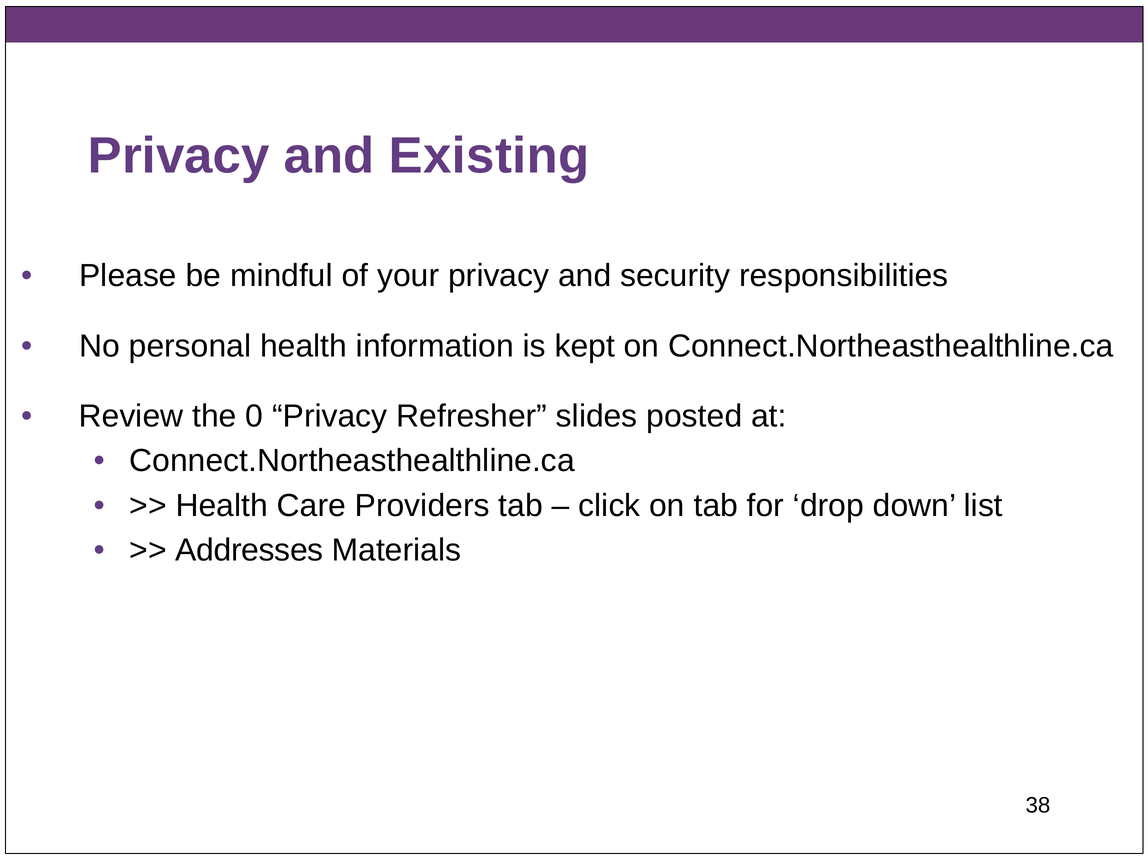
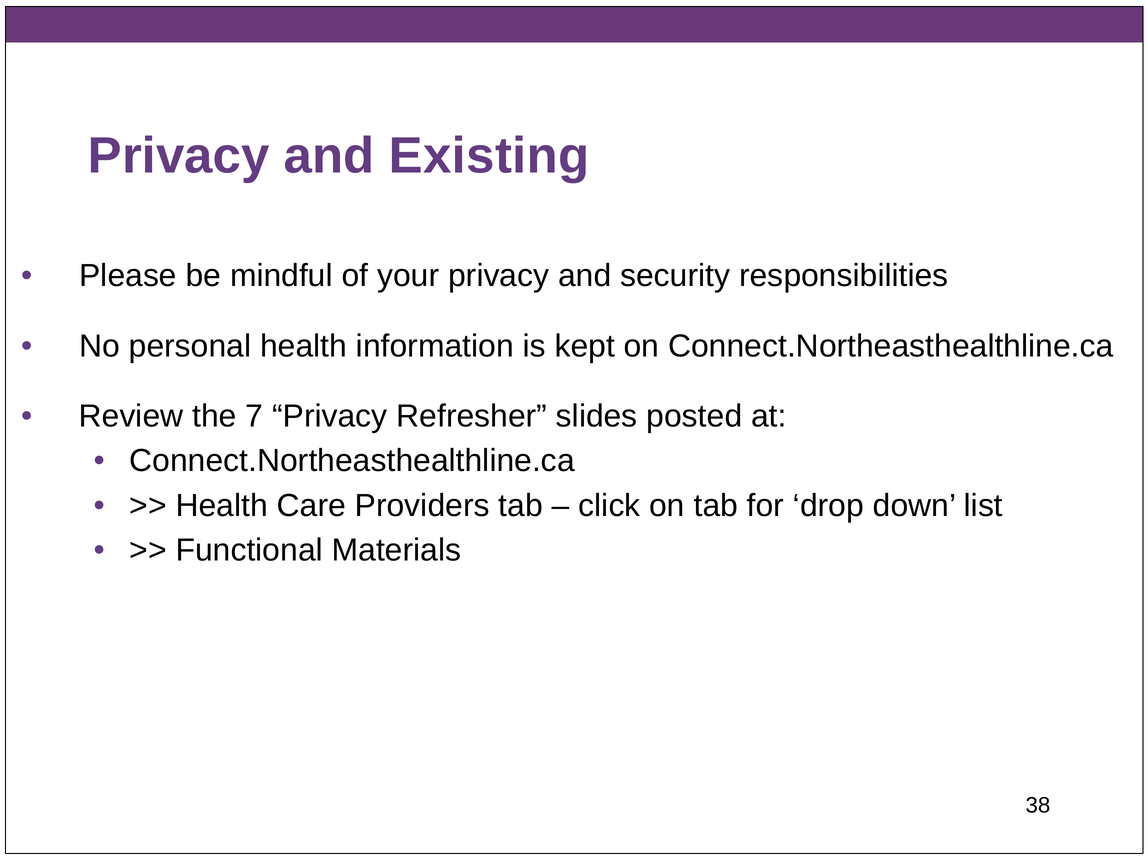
0: 0 -> 7 (254, 416)
Addresses: Addresses -> Functional (249, 550)
